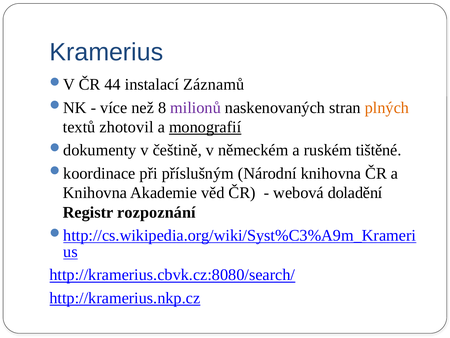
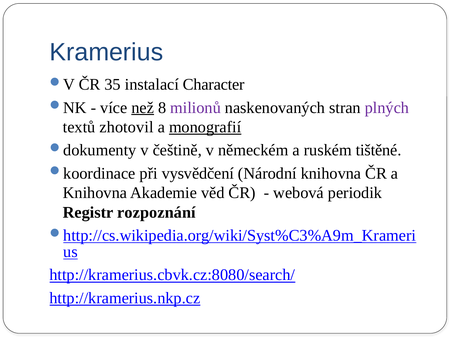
44: 44 -> 35 (113, 84)
Záznamů: Záznamů -> Character (214, 84)
než underline: none -> present (143, 107)
plných colour: orange -> purple (387, 107)
příslušným: příslušným -> vysvědčení (198, 173)
doladění: doladění -> periodik (355, 193)
